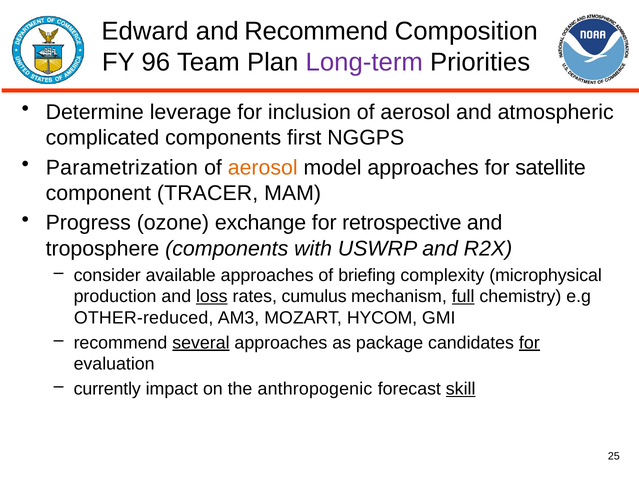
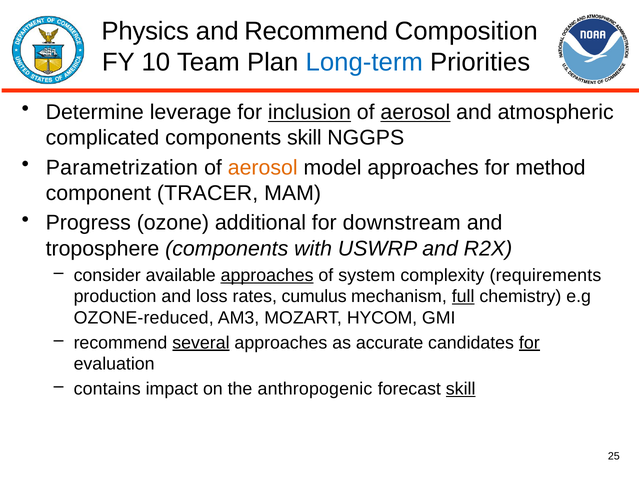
Edward: Edward -> Physics (145, 31)
96: 96 -> 10 (156, 62)
Long-term colour: purple -> blue (364, 62)
inclusion underline: none -> present (309, 112)
aerosol underline: none -> present (415, 112)
components first: first -> skill (304, 138)
satellite: satellite -> method (551, 168)
exchange: exchange -> additional (260, 223)
retrospective: retrospective -> downstream (402, 223)
approaches underline: none -> present (267, 275)
briefing: briefing -> system (367, 275)
microphysical: microphysical -> requirements (545, 275)
loss underline: present -> none (212, 297)
OTHER-reduced: OTHER-reduced -> OZONE-reduced (144, 318)
package: package -> accurate (390, 343)
currently: currently -> contains (107, 389)
